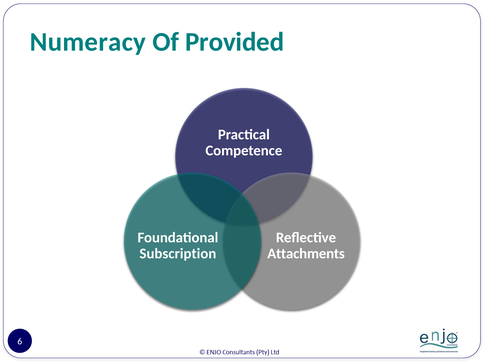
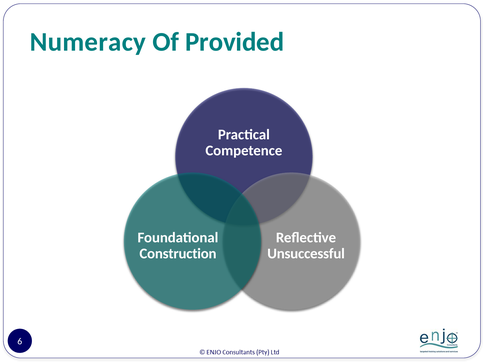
Subscription: Subscription -> Construction (178, 254)
Attachments: Attachments -> Unsuccessful (306, 254)
